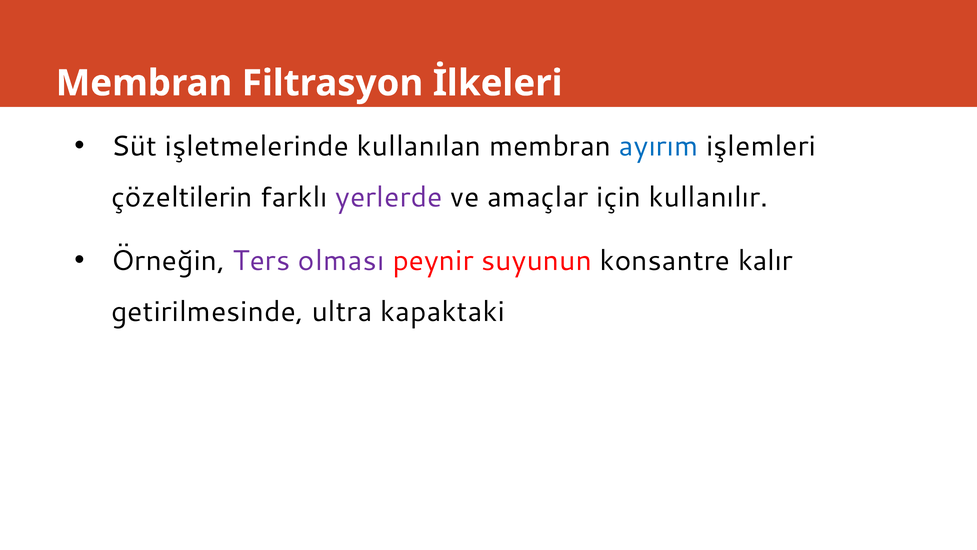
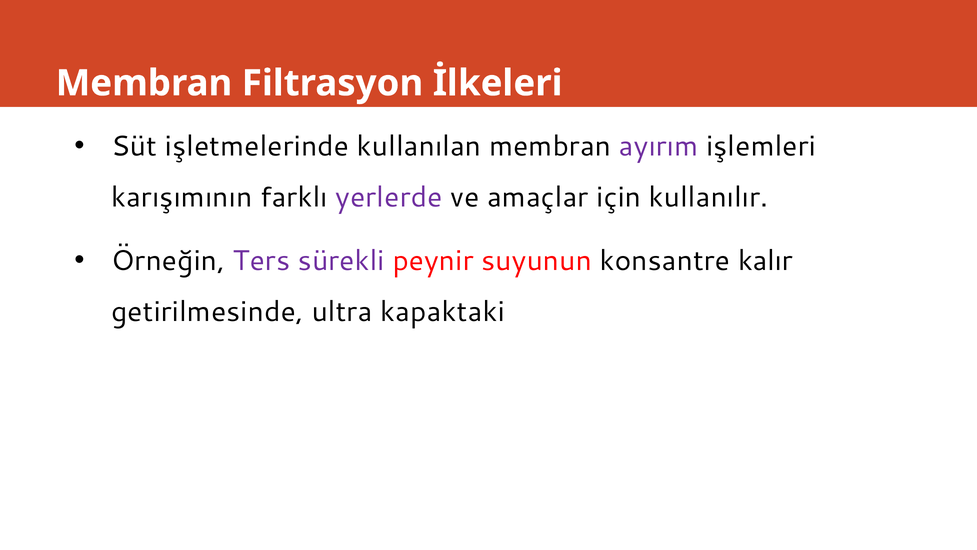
ayırım colour: blue -> purple (659, 146)
çözeltilerin: çözeltilerin -> karışımının (182, 197)
olması: olması -> sürekli (341, 261)
